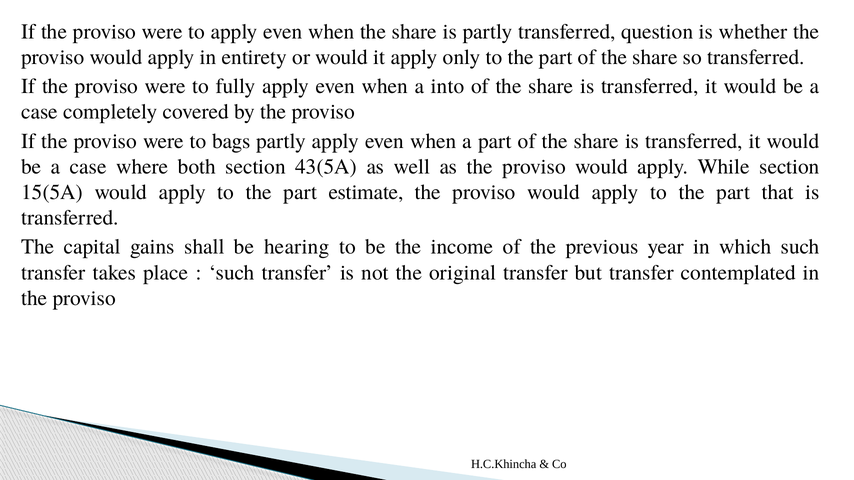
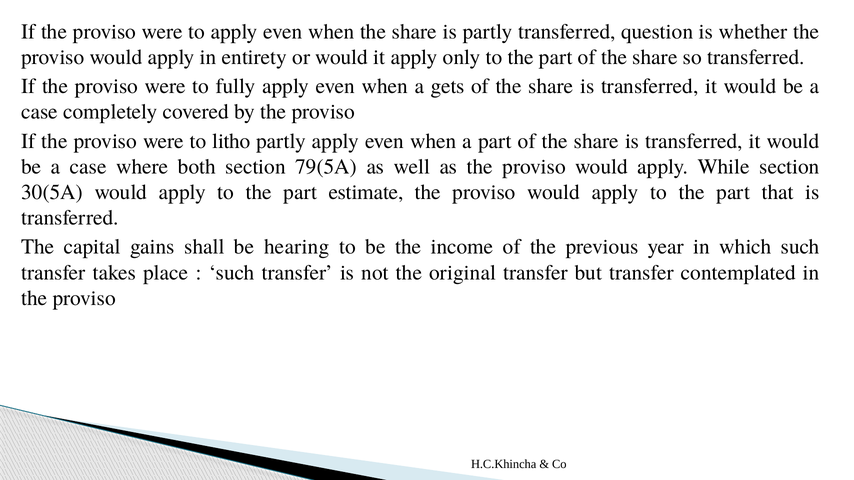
into: into -> gets (448, 86)
bags: bags -> litho (231, 141)
43(5A: 43(5A -> 79(5A (326, 167)
15(5A: 15(5A -> 30(5A (52, 192)
